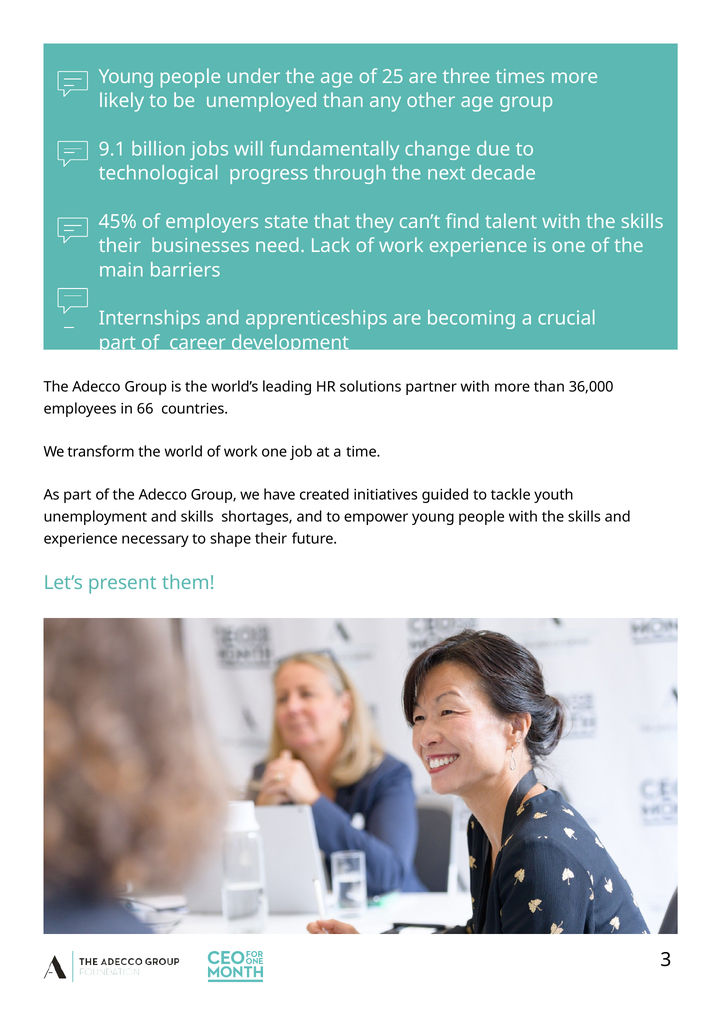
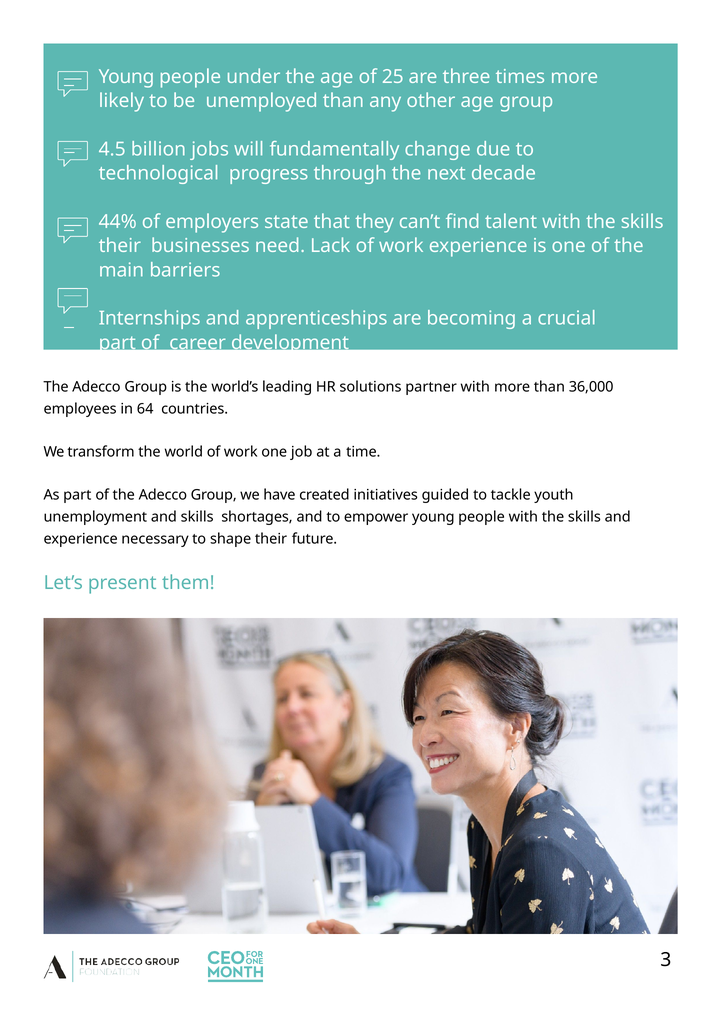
9.1: 9.1 -> 4.5 (112, 149)
45%: 45% -> 44% (118, 222)
66: 66 -> 64 (145, 409)
